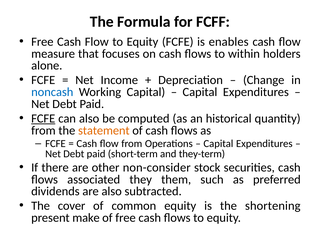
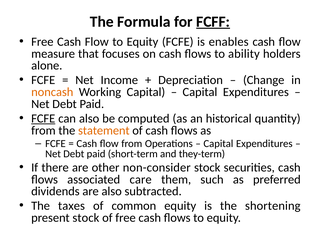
FCFF underline: none -> present (213, 22)
within: within -> ability (244, 54)
noncash colour: blue -> orange (52, 92)
they: they -> care (141, 179)
cover: cover -> taxes (71, 206)
present make: make -> stock (86, 218)
